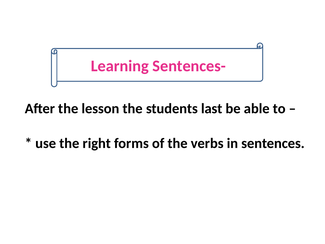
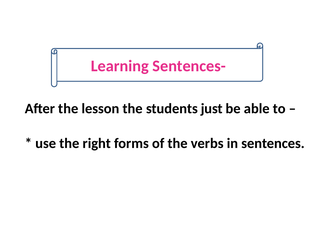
last: last -> just (212, 109)
